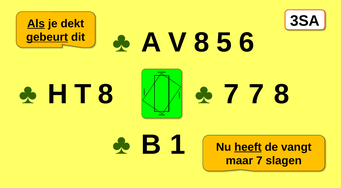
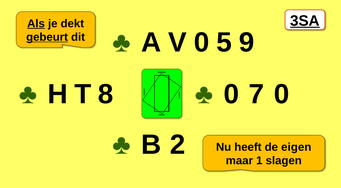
3SA underline: none -> present (305, 21)
V 8: 8 -> 0 (202, 43)
6: 6 -> 9 (247, 43)
7: 7 -> 0 (231, 95)
7 8: 8 -> 0 (282, 95)
1: 1 -> 2 (178, 145)
heeft underline: present -> none (248, 147)
vangt: vangt -> eigen (296, 147)
maar 7: 7 -> 1 (259, 161)
